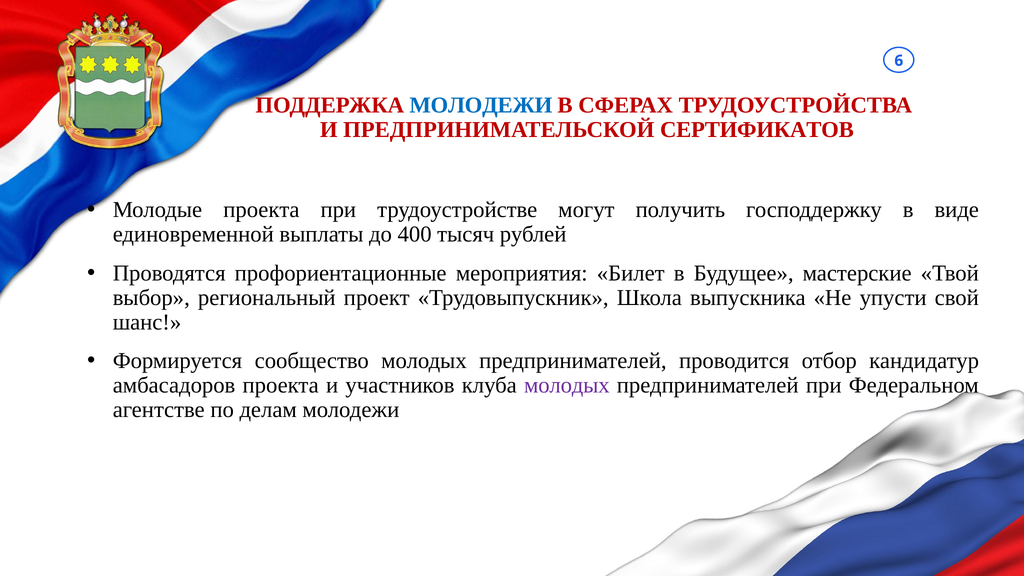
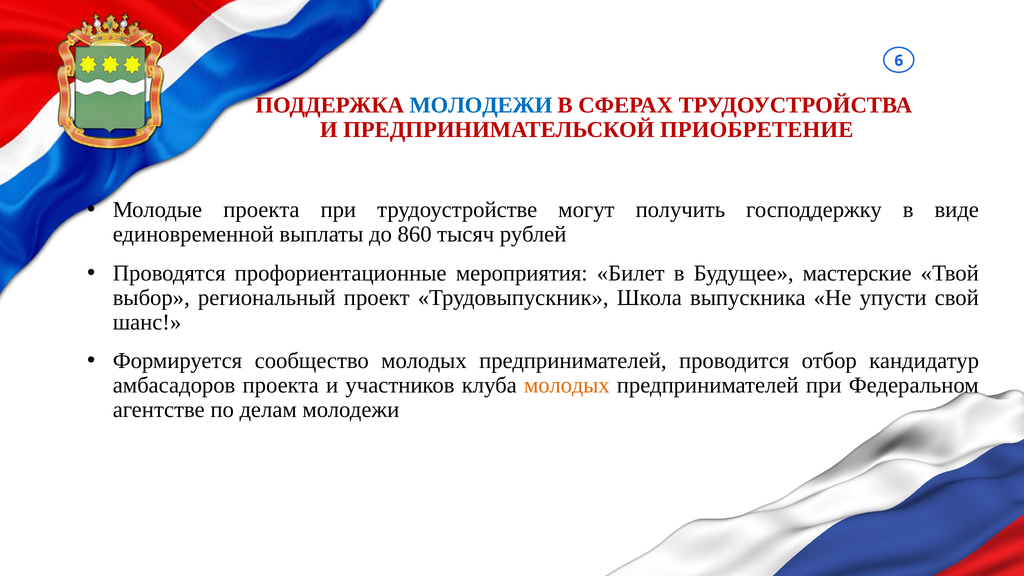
СЕРТИФИКАТОВ: СЕРТИФИКАТОВ -> ПРИОБРЕТЕНИЕ (757, 130)
400: 400 -> 860 (415, 234)
молодых colour: purple -> orange (567, 385)
